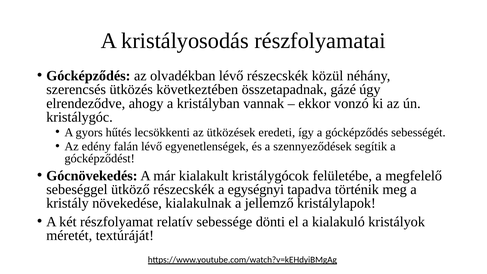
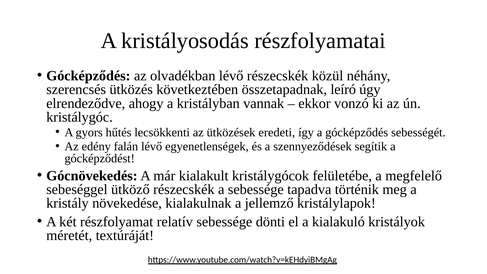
gázé: gázé -> leíró (343, 90)
a egységnyi: egységnyi -> sebessége (256, 189)
